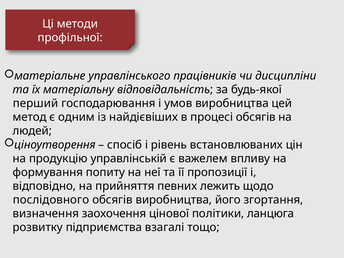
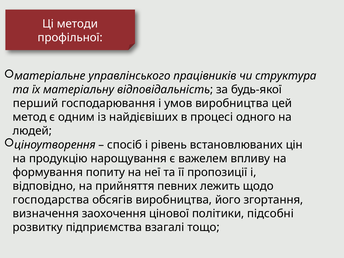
дисципліни: дисципліни -> структура (286, 76)
процесі обсягів: обсягів -> одного (256, 117)
управлінській: управлінській -> нарощування (129, 159)
послідовного: послідовного -> господарства (51, 200)
ланцюга: ланцюга -> підсобні (270, 214)
